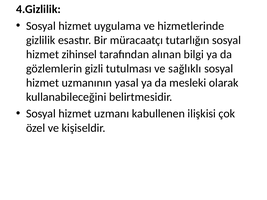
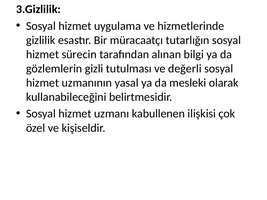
4.Gizlilik: 4.Gizlilik -> 3.Gizlilik (38, 9)
zihinsel: zihinsel -> sürecin (79, 54)
sağlıklı: sağlıklı -> değerli (185, 69)
